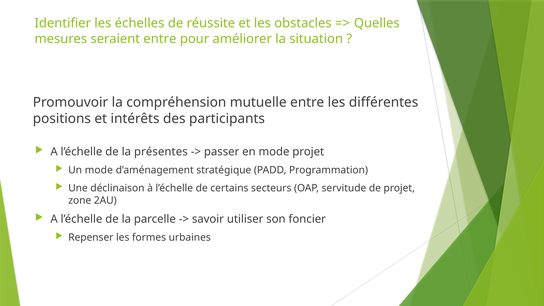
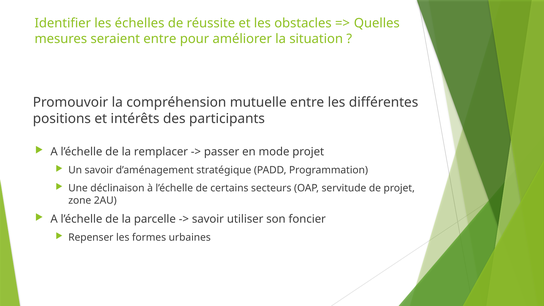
présentes: présentes -> remplacer (161, 152)
Un mode: mode -> savoir (99, 170)
